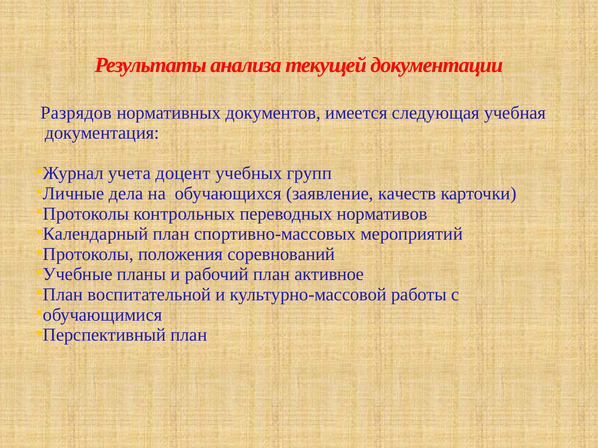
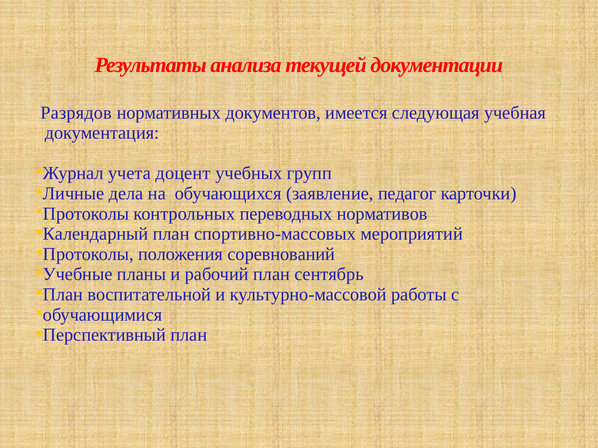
качеств: качеств -> педагог (407, 194)
активное: активное -> сентябрь (329, 275)
